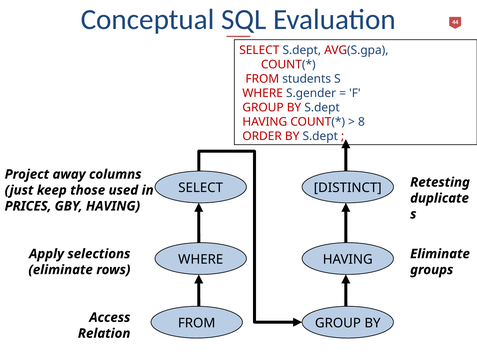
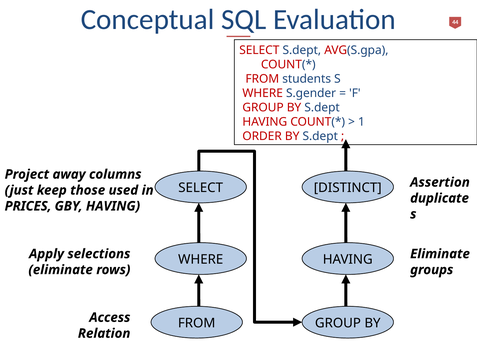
8: 8 -> 1 (361, 122)
Retesting: Retesting -> Assertion (440, 182)
